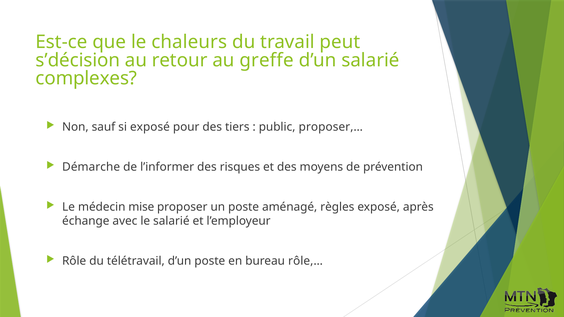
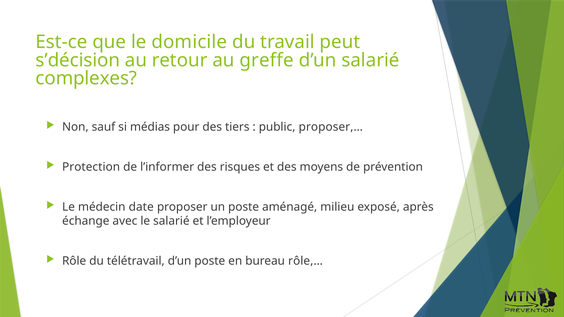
chaleurs: chaleurs -> domicile (189, 42)
si exposé: exposé -> médias (150, 127)
Démarche: Démarche -> Protection (91, 167)
mise: mise -> date (141, 207)
règles: règles -> milieu (337, 207)
